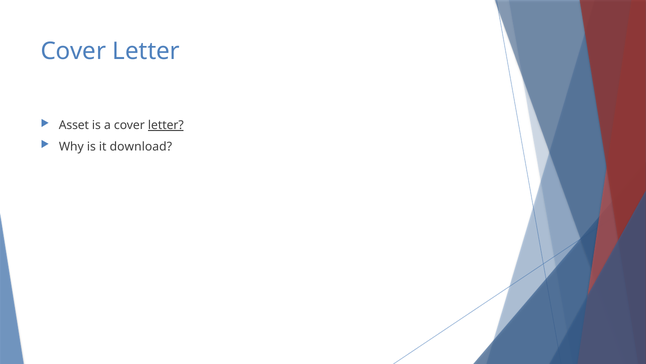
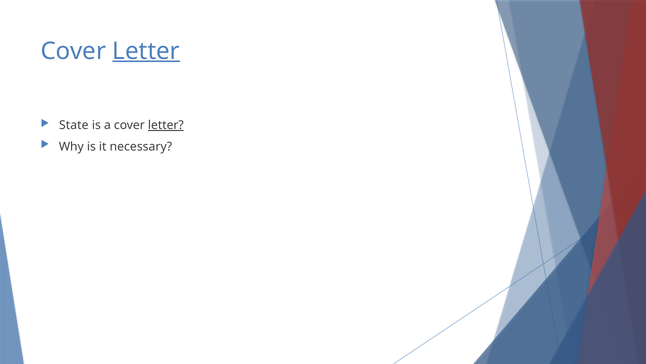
Letter underline: none -> present (146, 51)
Asset: Asset -> State (74, 125)
download: download -> necessary (141, 146)
